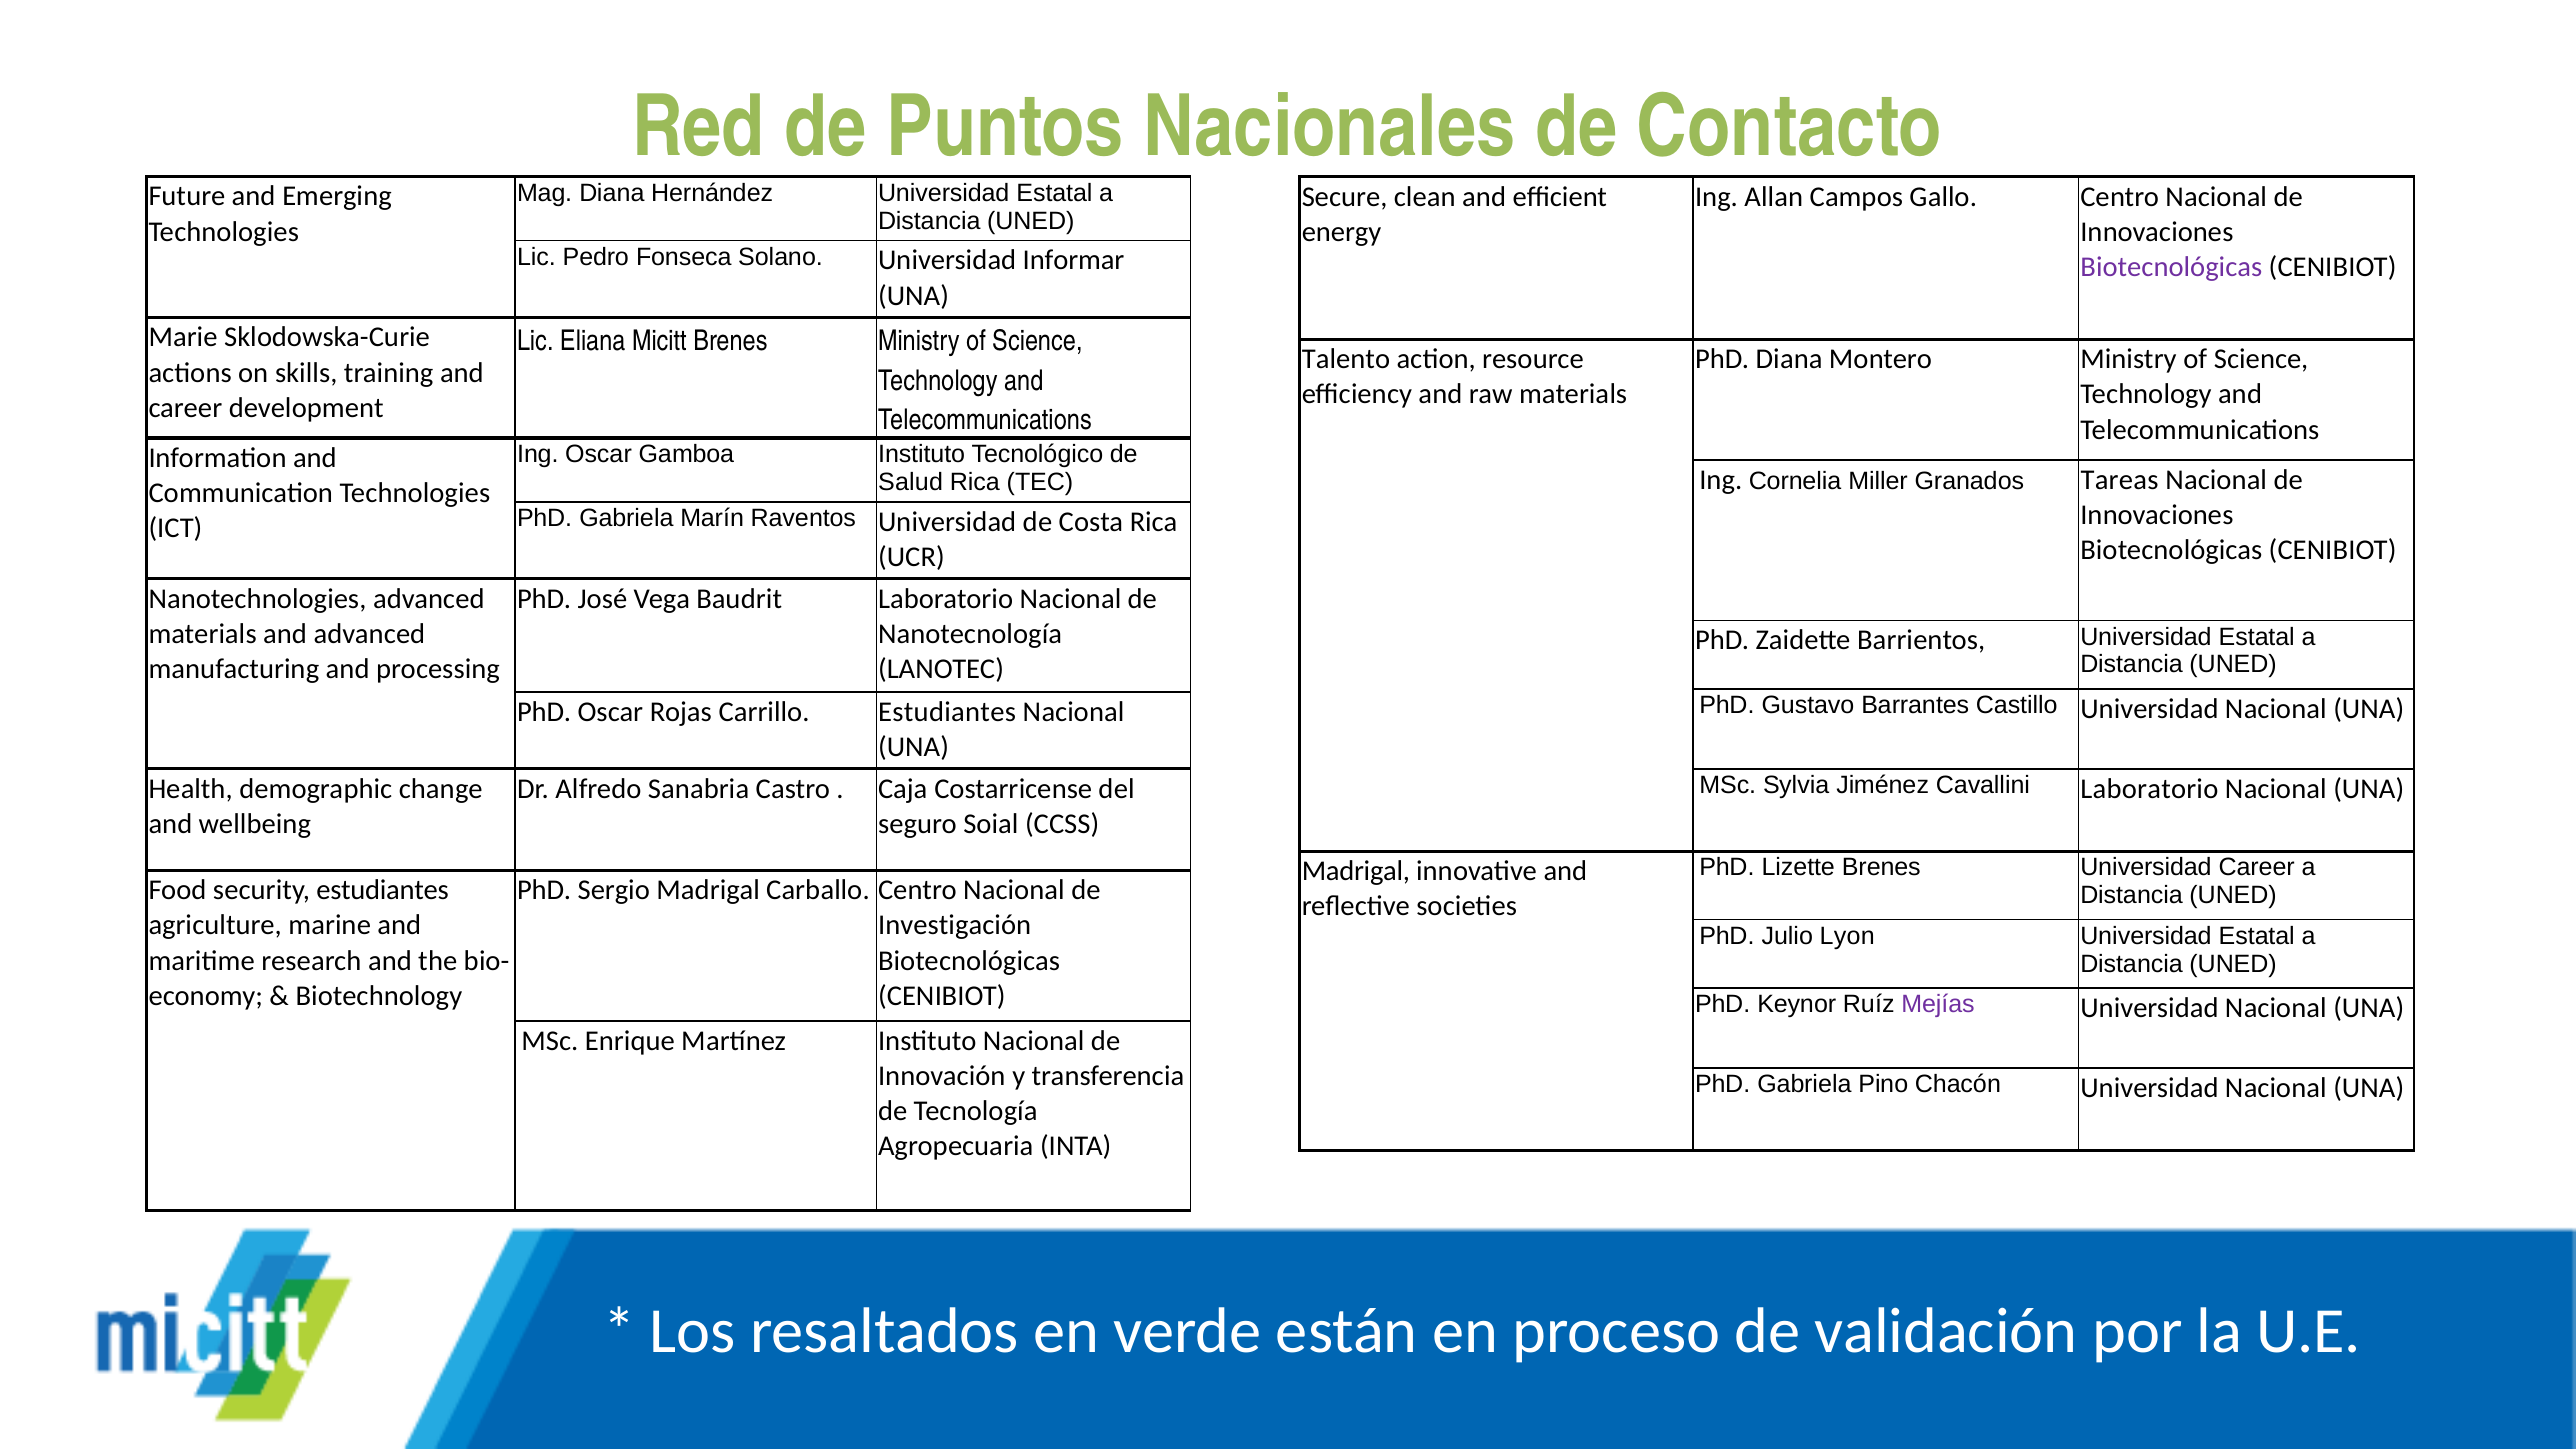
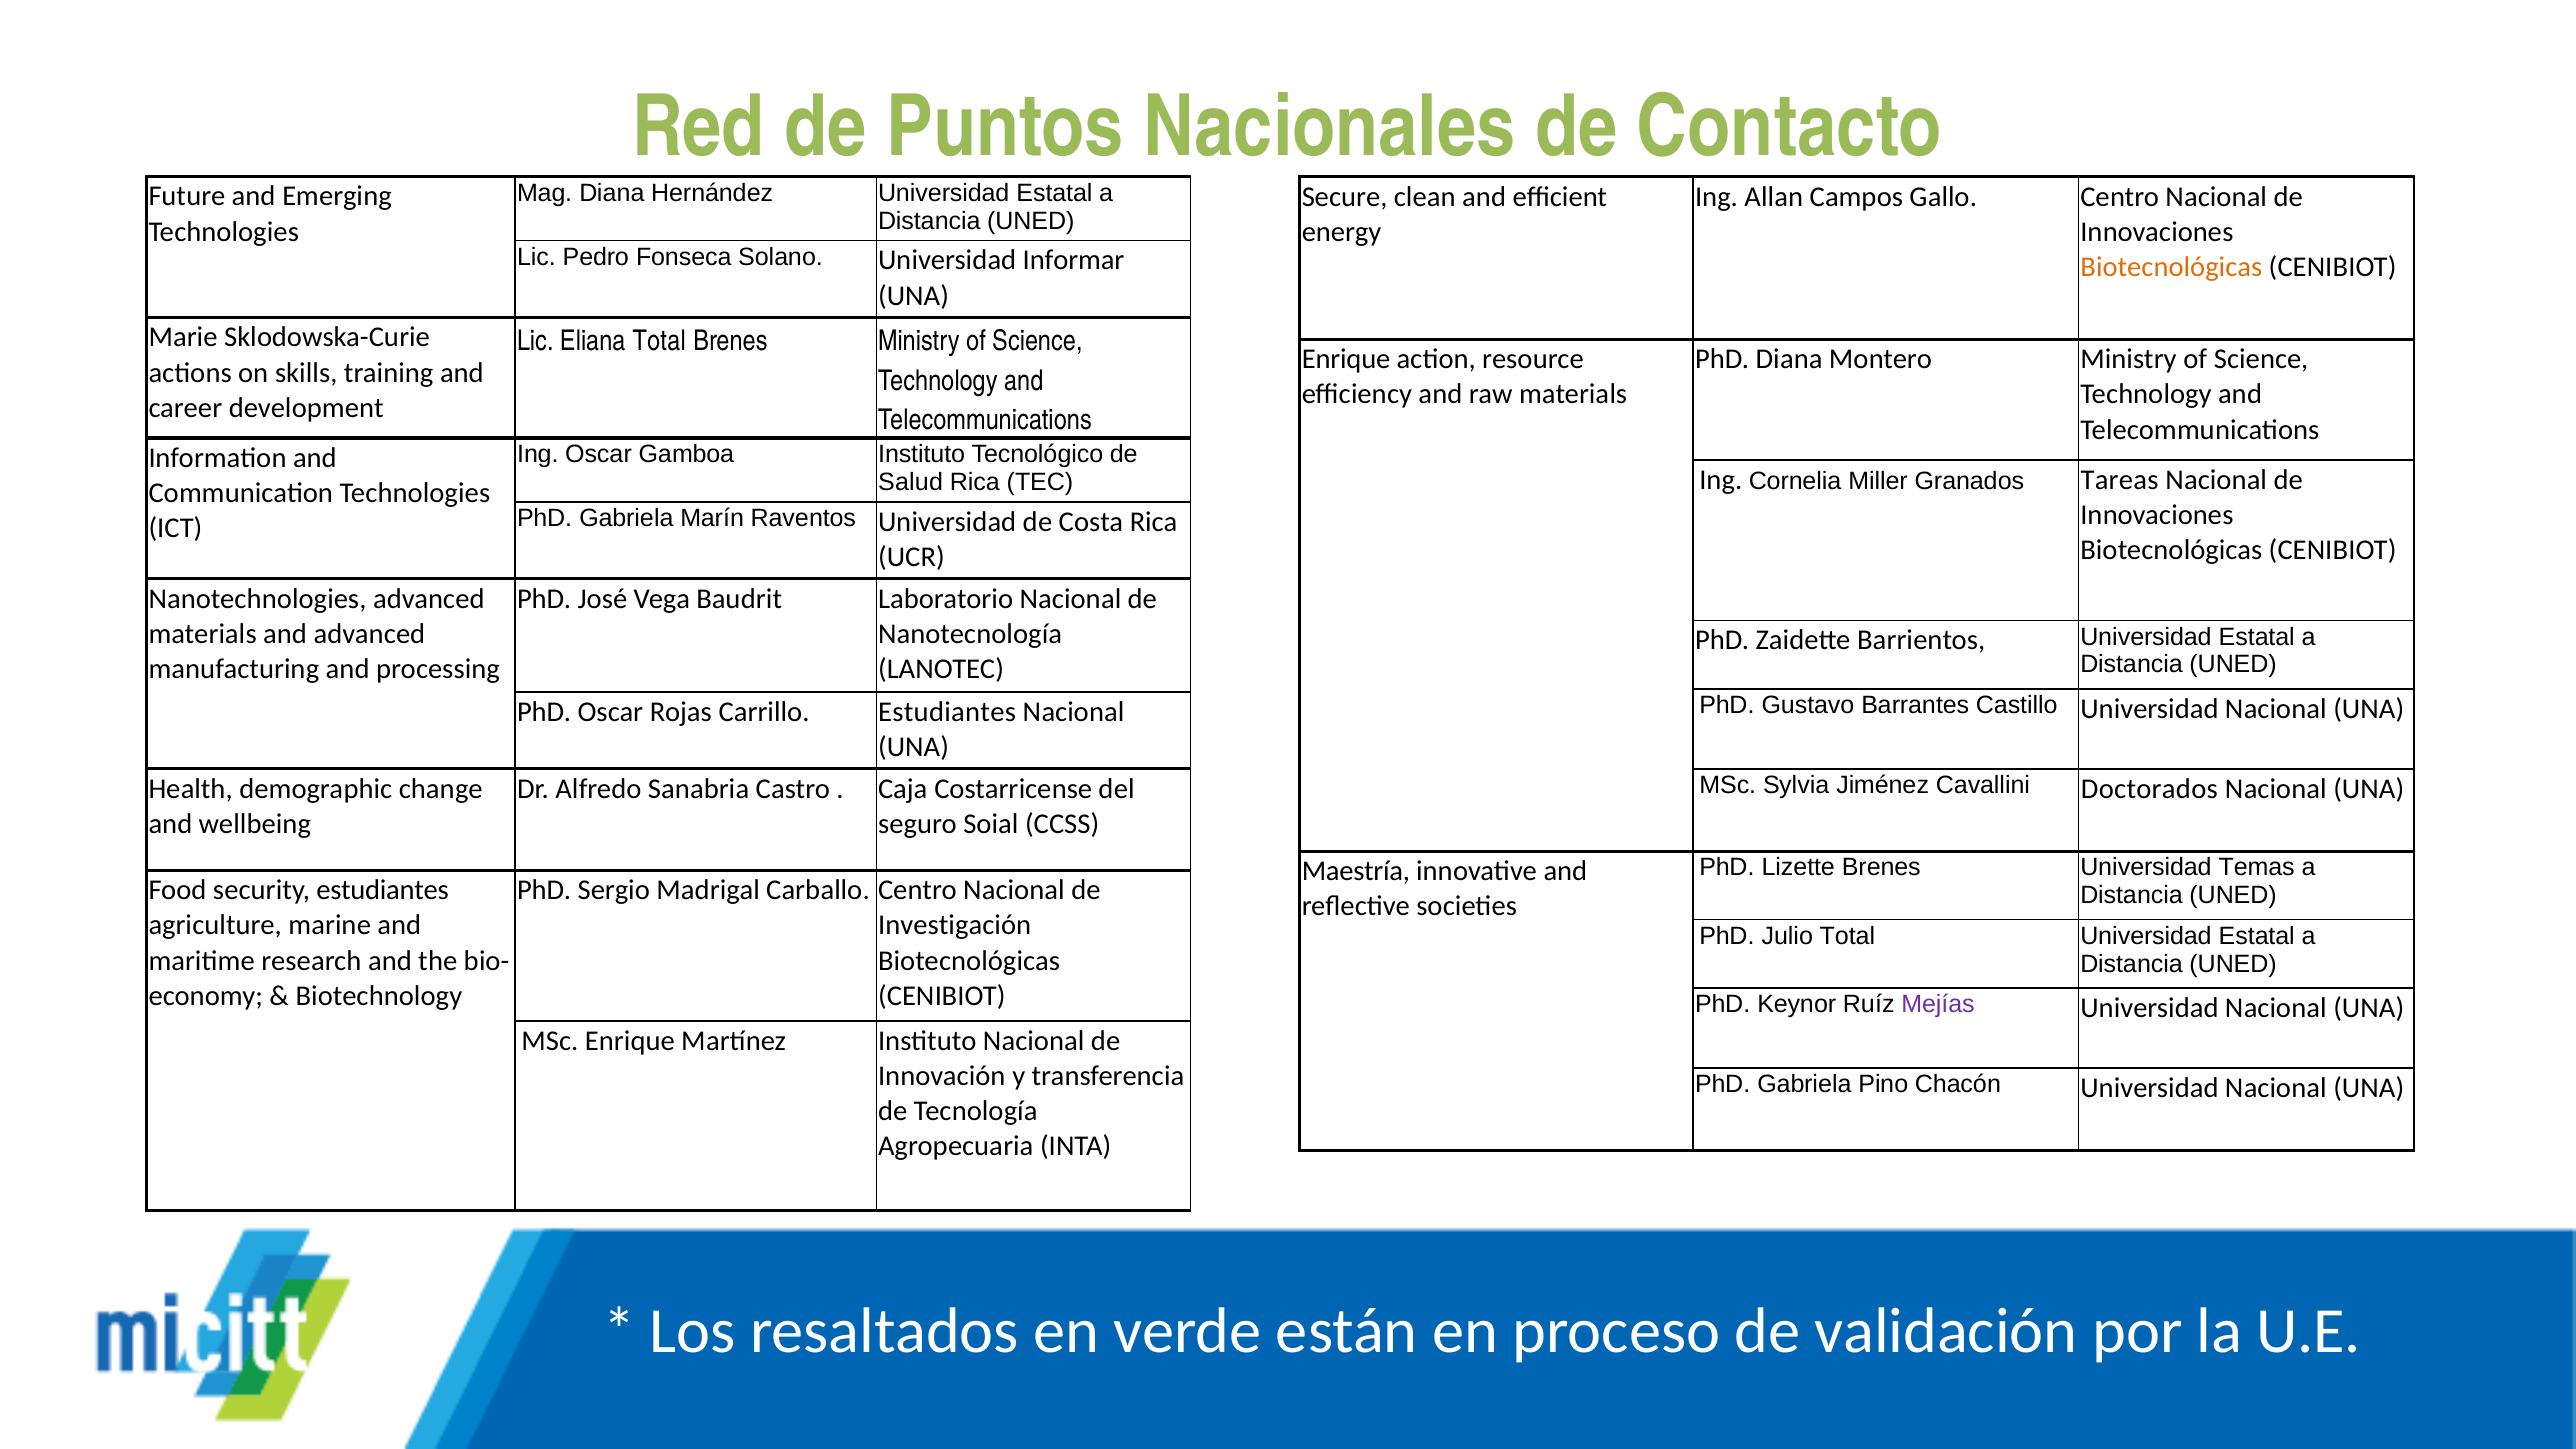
Biotecnológicas colour: purple -> orange (2171, 267)
Eliana Micitt: Micitt -> Total (659, 341)
Talento: Talento -> Enrique (1346, 359)
Cavallini Laboratorio: Laboratorio -> Doctorados (2149, 789)
Universidad Career: Career -> Temas (2257, 868)
Madrigal: Madrigal -> Maestría (1356, 871)
Julio Lyon: Lyon -> Total (1847, 936)
